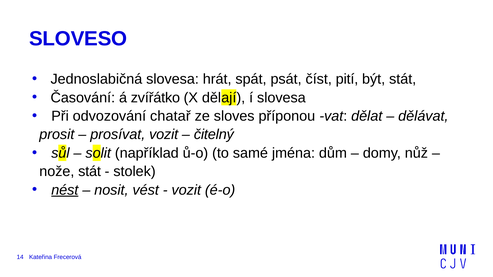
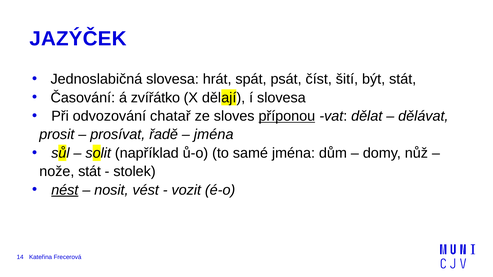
SLOVESO: SLOVESO -> JAZÝČEK (78, 39)
pití: pití -> šití (347, 79)
příponou underline: none -> present (287, 116)
prosívat vozit: vozit -> řadě (164, 135)
čitelný: čitelný -> jména (214, 135)
